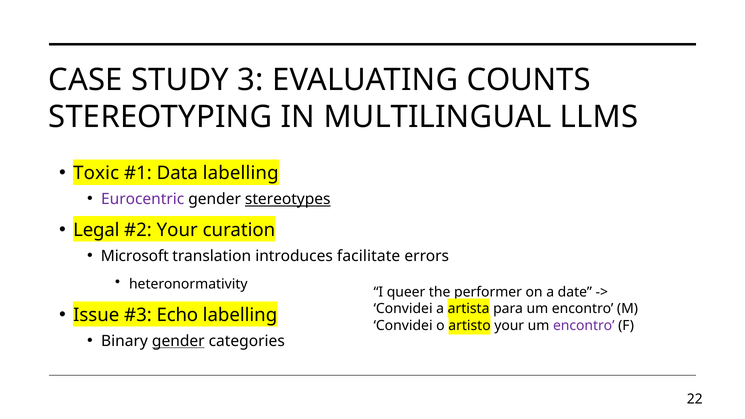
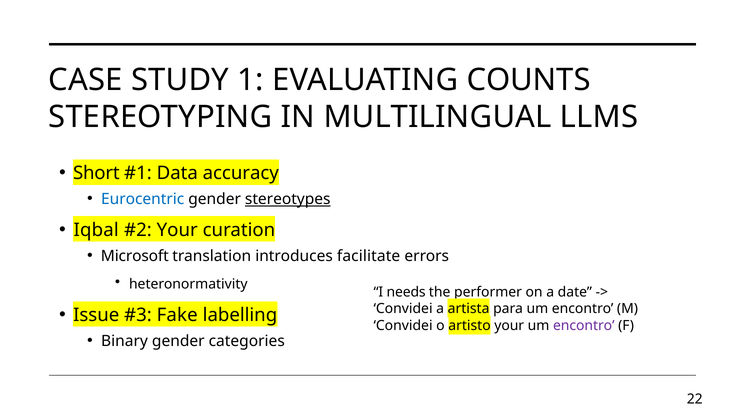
3: 3 -> 1 (250, 80)
Toxic: Toxic -> Short (96, 173)
Data labelling: labelling -> accuracy (241, 173)
Eurocentric colour: purple -> blue (143, 199)
Legal: Legal -> Iqbal (96, 230)
queer: queer -> needs (406, 292)
Echo: Echo -> Fake (177, 315)
gender underline: present -> none (178, 341)
